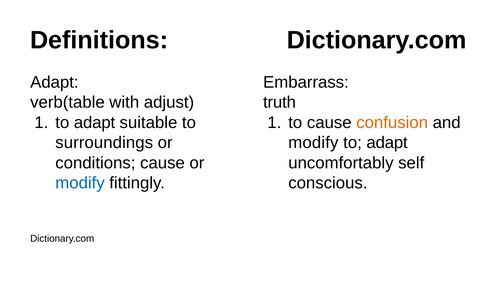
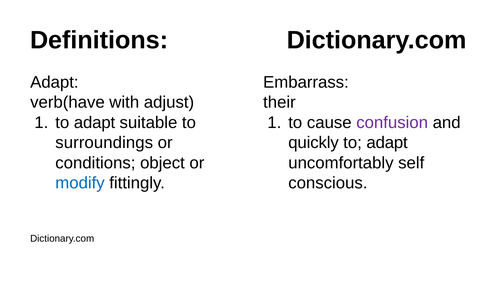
verb(table: verb(table -> verb(have (67, 102)
truth: truth -> their (279, 102)
confusion colour: orange -> purple (392, 123)
modify: modify -> quickly (314, 143)
conditions cause: cause -> object (162, 163)
